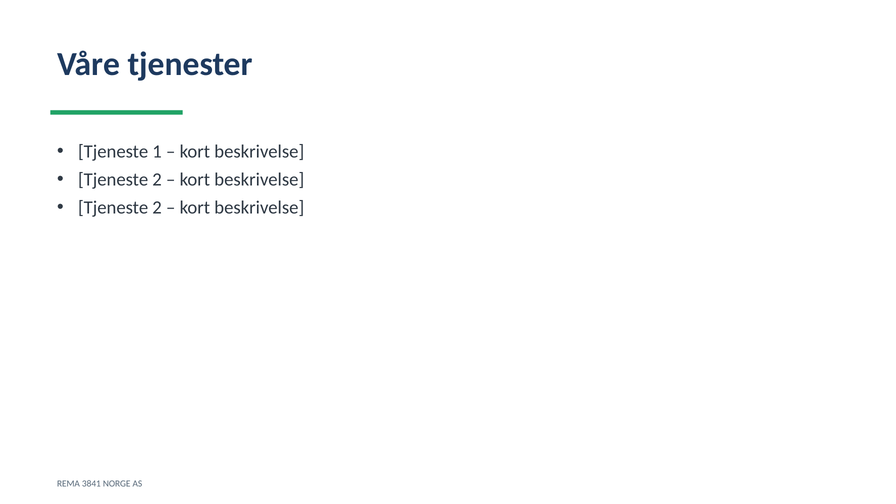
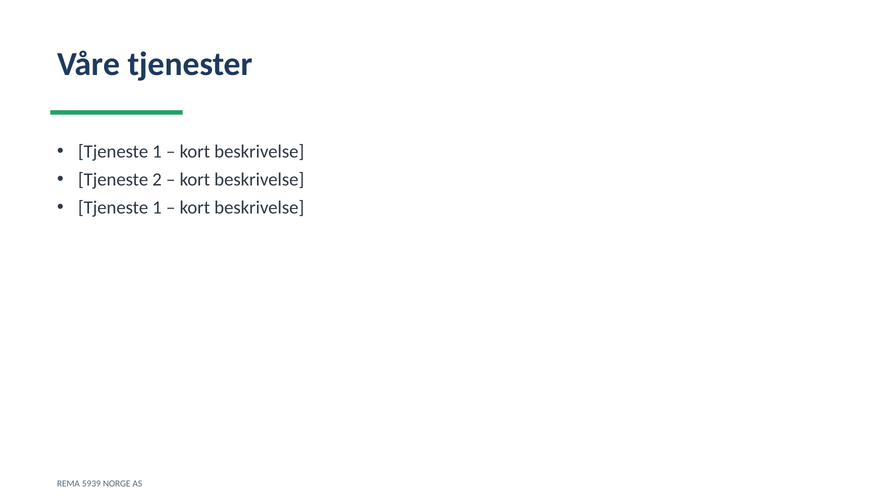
2: 2 -> 1 (157, 208)
3841: 3841 -> 5939 (91, 484)
